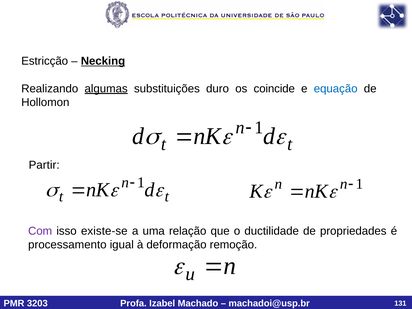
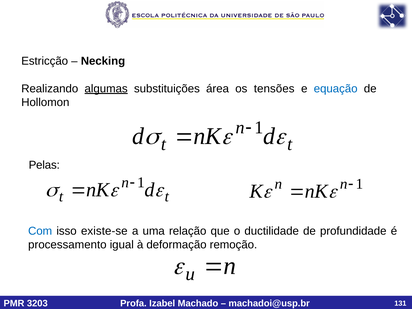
Necking underline: present -> none (103, 61)
duro: duro -> área (218, 89)
coincide: coincide -> tensões (274, 89)
Partir: Partir -> Pelas (44, 165)
Com colour: purple -> blue (40, 231)
propriedades: propriedades -> profundidade (353, 231)
